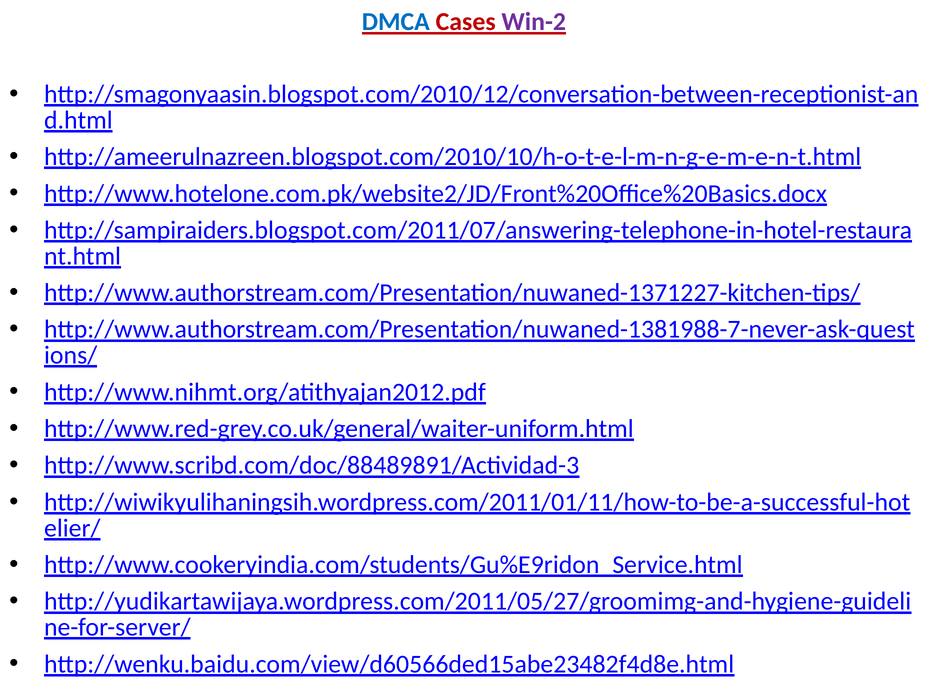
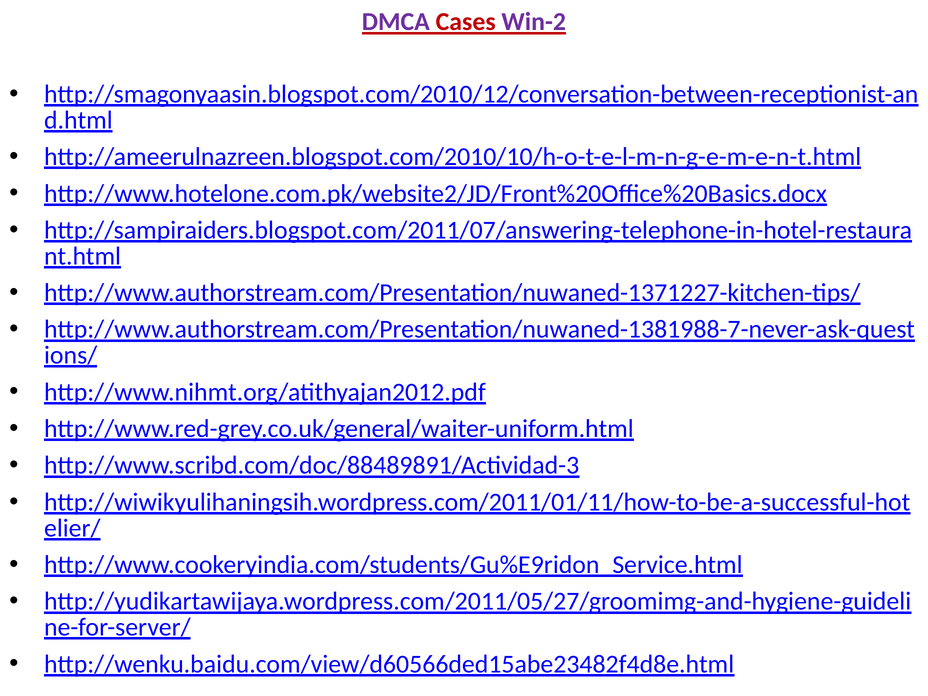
DMCA colour: blue -> purple (396, 22)
